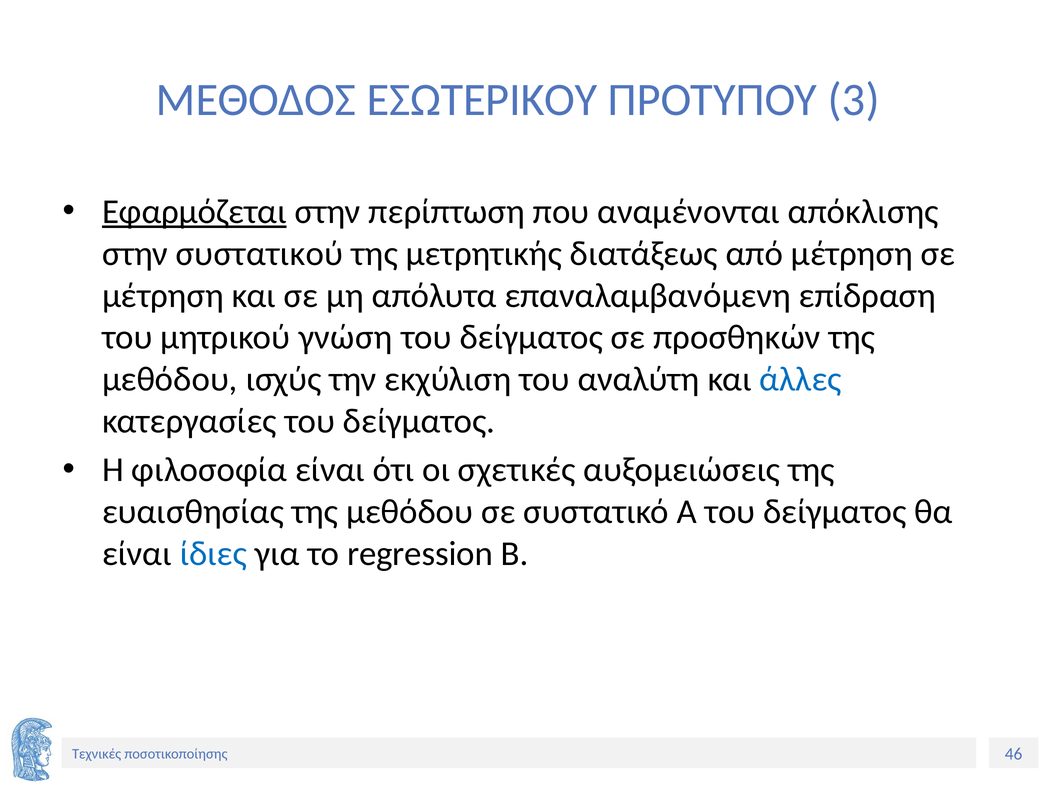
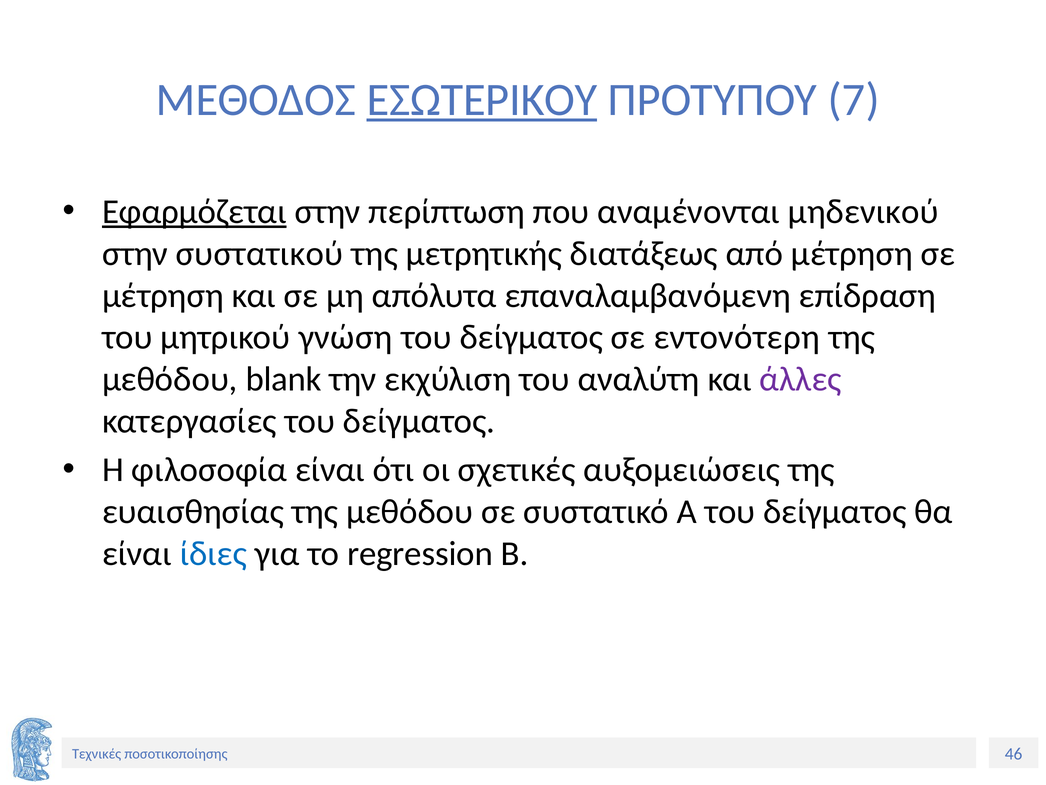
ΕΣΩΤΕΡΙΚΟΥ underline: none -> present (482, 100)
3: 3 -> 7 (854, 100)
απόκλισης: απόκλισης -> μηδενικού (863, 212)
προσθηκών: προσθηκών -> εντονότερη (737, 337)
ισχύς: ισχύς -> blank (284, 379)
άλλες colour: blue -> purple (801, 379)
